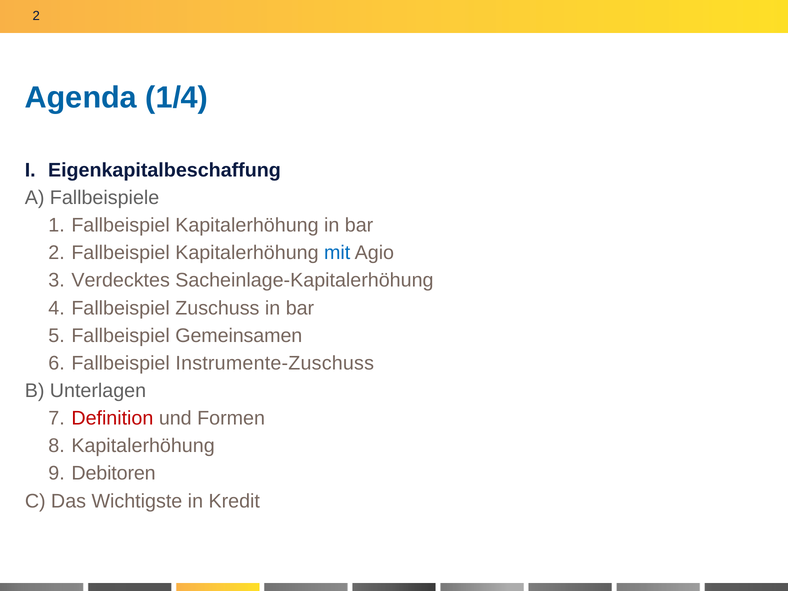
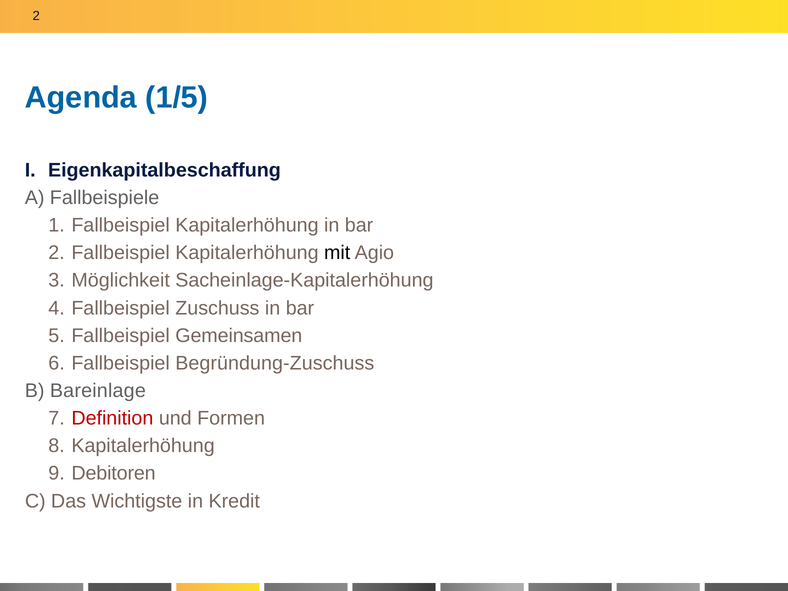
1/4: 1/4 -> 1/5 (177, 98)
mit colour: blue -> black (337, 253)
Verdecktes: Verdecktes -> Möglichkeit (121, 280)
Instrumente-Zuschuss: Instrumente-Zuschuss -> Begründung-Zuschuss (275, 363)
Unterlagen: Unterlagen -> Bareinlage (98, 391)
